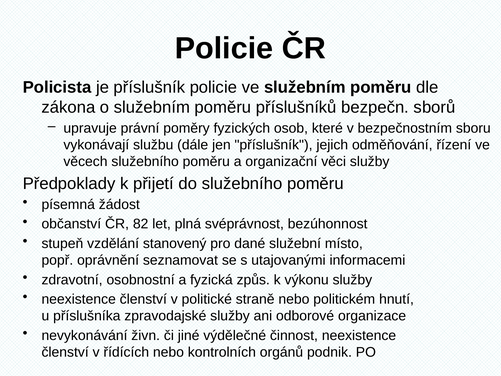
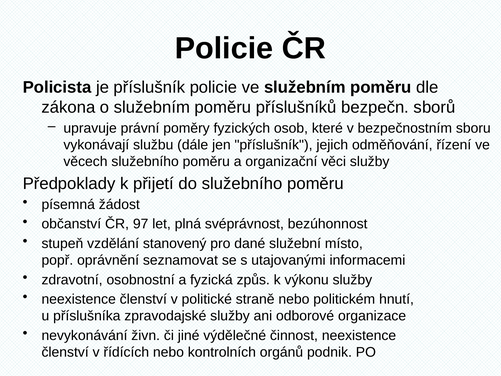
82: 82 -> 97 (141, 224)
